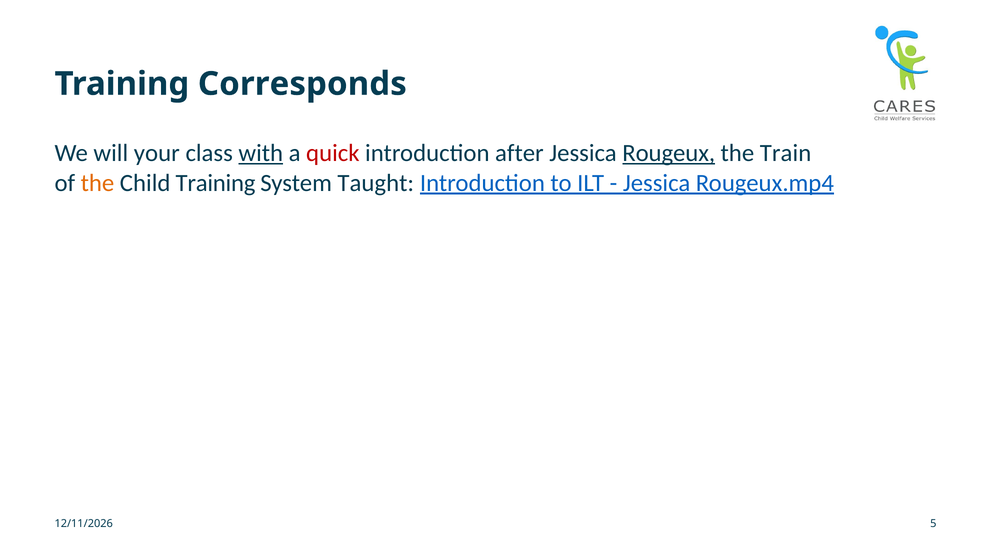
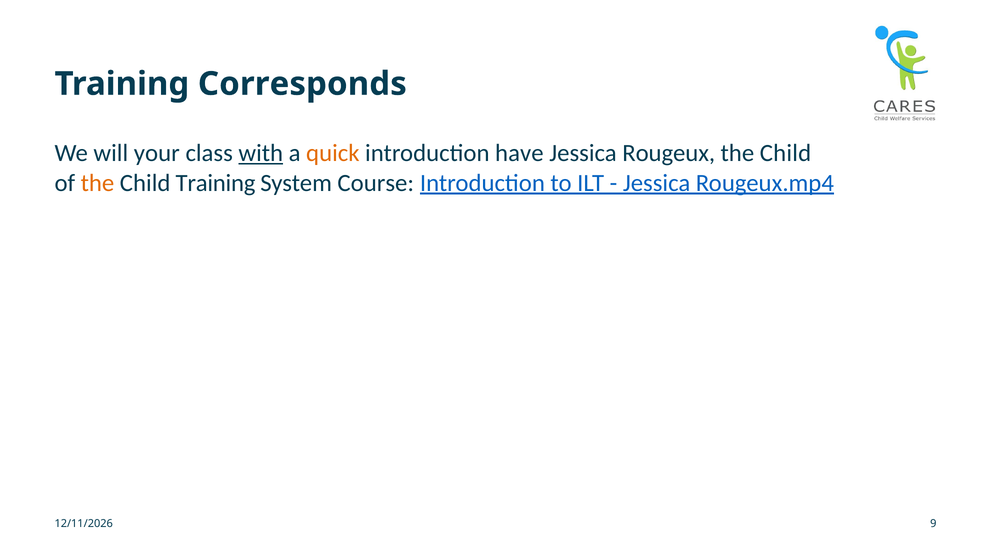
quick colour: red -> orange (333, 153)
after: after -> have (519, 153)
Rougeux underline: present -> none (669, 153)
Train: Train -> Child (785, 153)
Taught: Taught -> Course (376, 183)
5: 5 -> 9 (933, 524)
